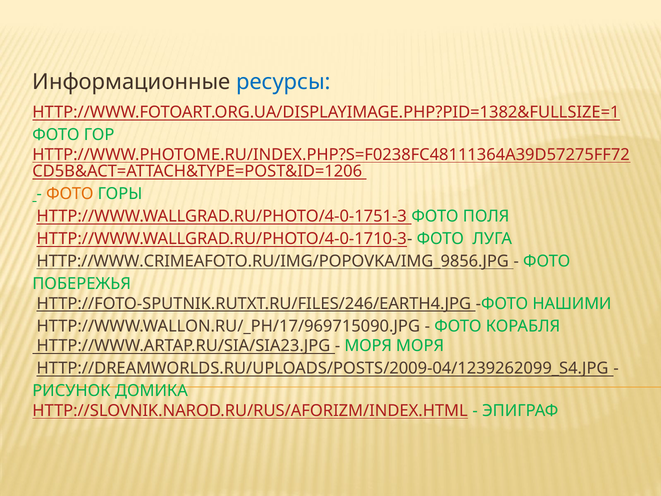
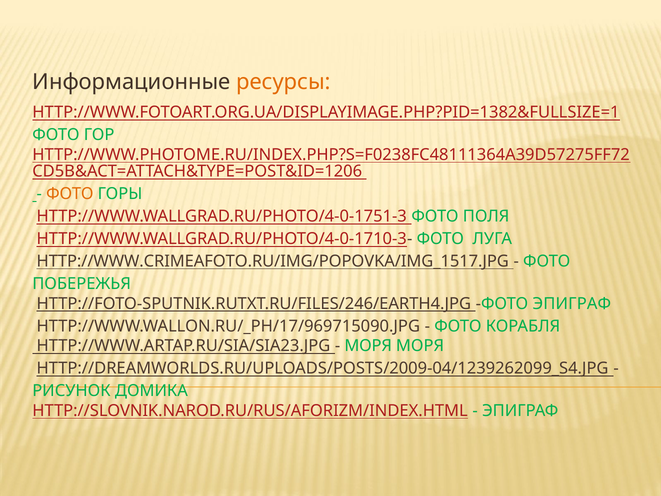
ресурсы colour: blue -> orange (284, 82)
HTTP://WWW.CRIMEAFOTO.RU/IMG/POPOVKA/IMG_9856.JPG: HTTP://WWW.CRIMEAFOTO.RU/IMG/POPOVKA/IMG_9856.JPG -> HTTP://WWW.CRIMEAFOTO.RU/IMG/POPOVKA/IMG_1517.JPG (273, 261)
ФОТО НАШИМИ: НАШИМИ -> ЭПИГРАФ (572, 304)
